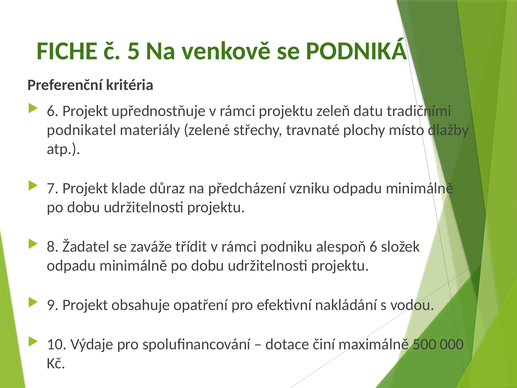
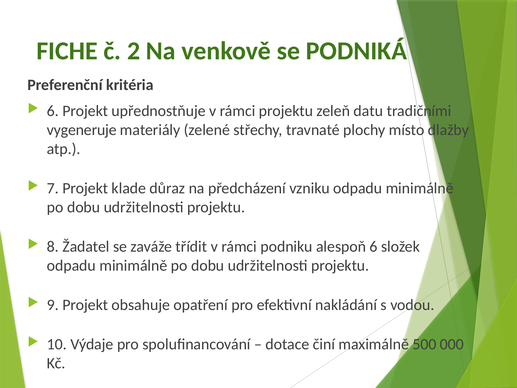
5: 5 -> 2 (134, 51)
podnikatel: podnikatel -> vygeneruje (82, 130)
